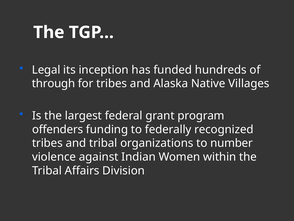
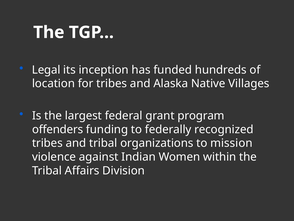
through: through -> location (53, 83)
number: number -> mission (231, 143)
